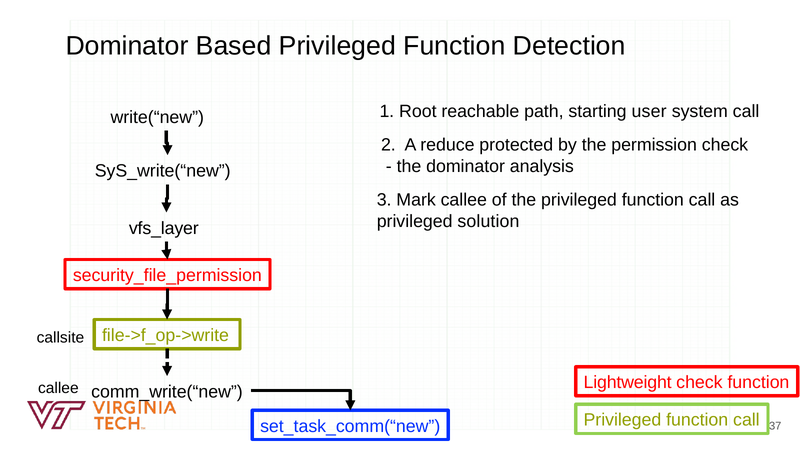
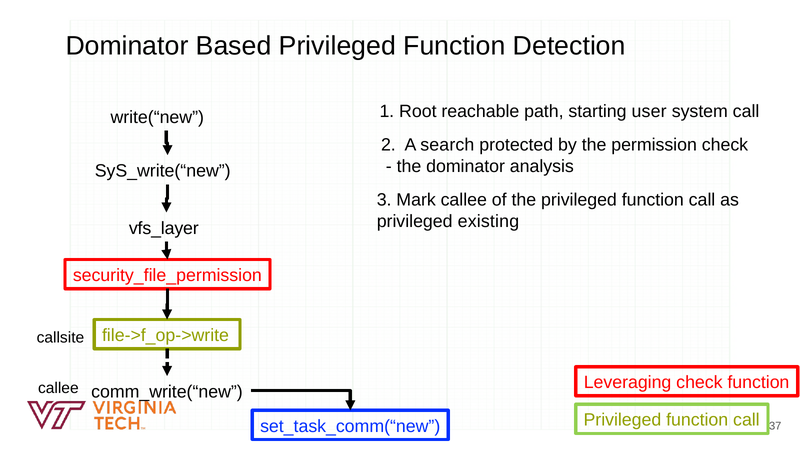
reduce: reduce -> search (447, 145)
solution: solution -> existing (488, 221)
Lightweight: Lightweight -> Leveraging (628, 383)
